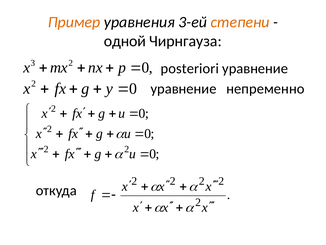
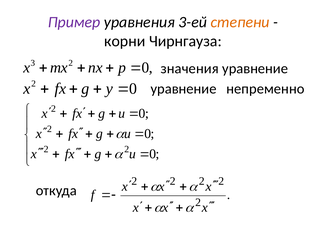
Пример colour: orange -> purple (74, 22)
одной: одной -> корни (125, 41)
posteriori: posteriori -> значения (190, 68)
